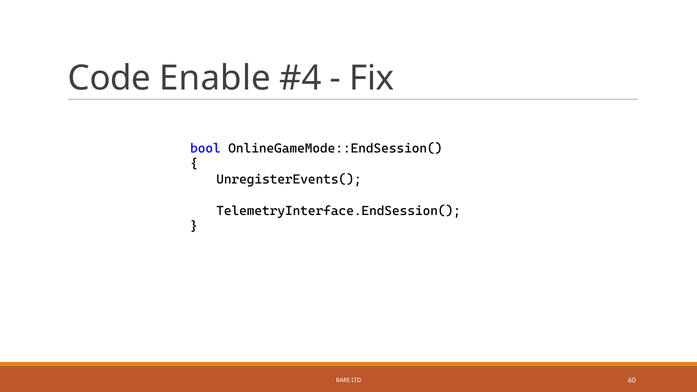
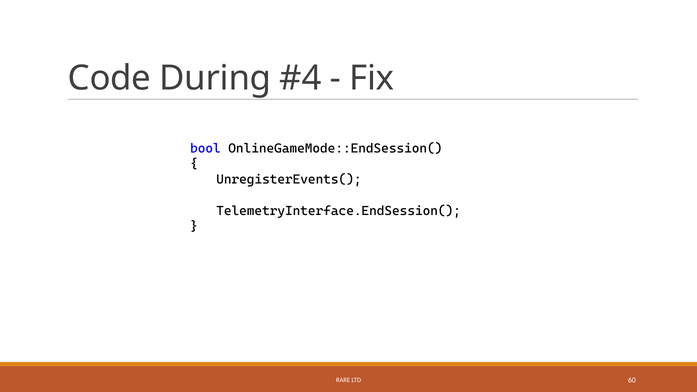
Enable: Enable -> During (215, 78)
